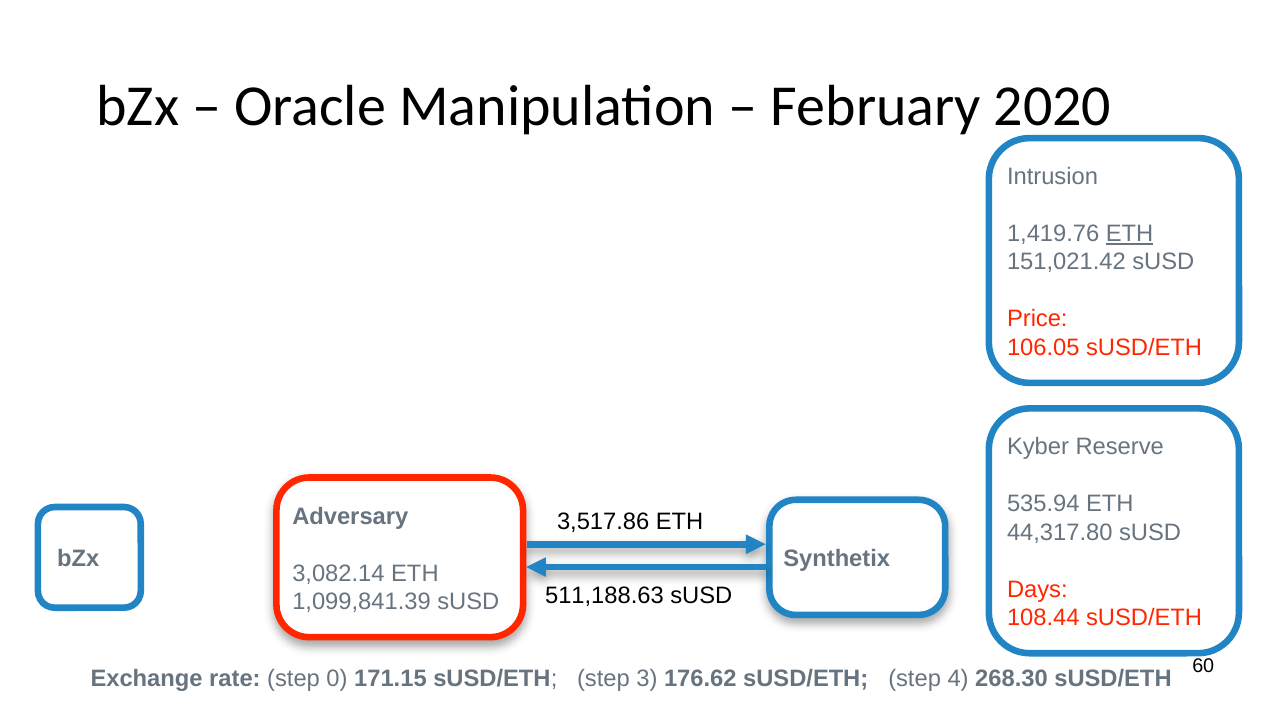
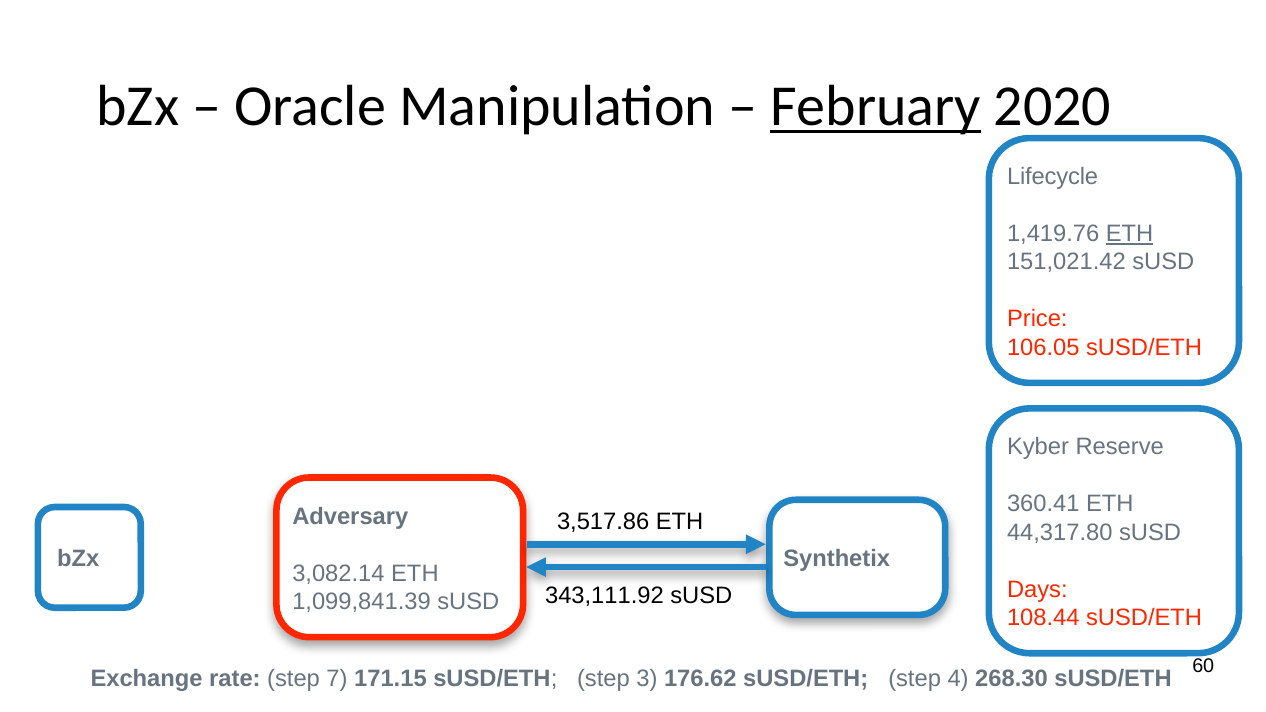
February underline: none -> present (876, 106)
Intrusion: Intrusion -> Lifecycle (1053, 177)
535.94: 535.94 -> 360.41 (1043, 504)
511,188.63: 511,188.63 -> 343,111.92 (604, 596)
0: 0 -> 7 (337, 679)
